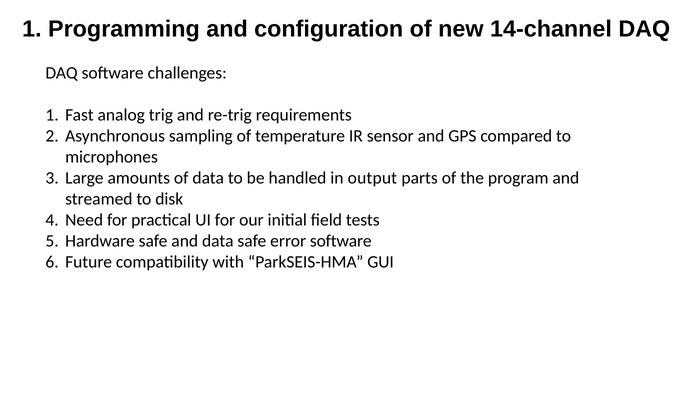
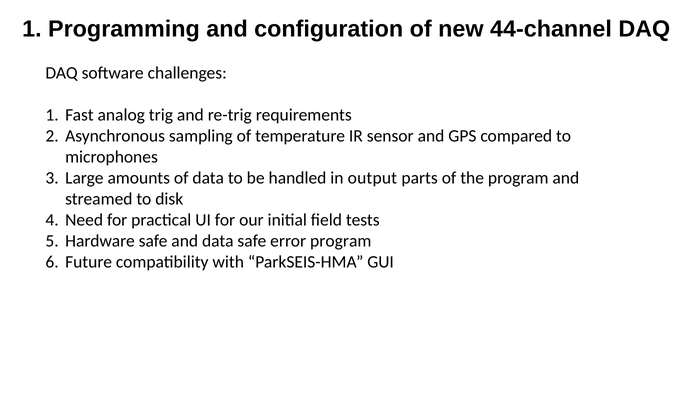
14-channel: 14-channel -> 44-channel (551, 29)
error software: software -> program (341, 241)
